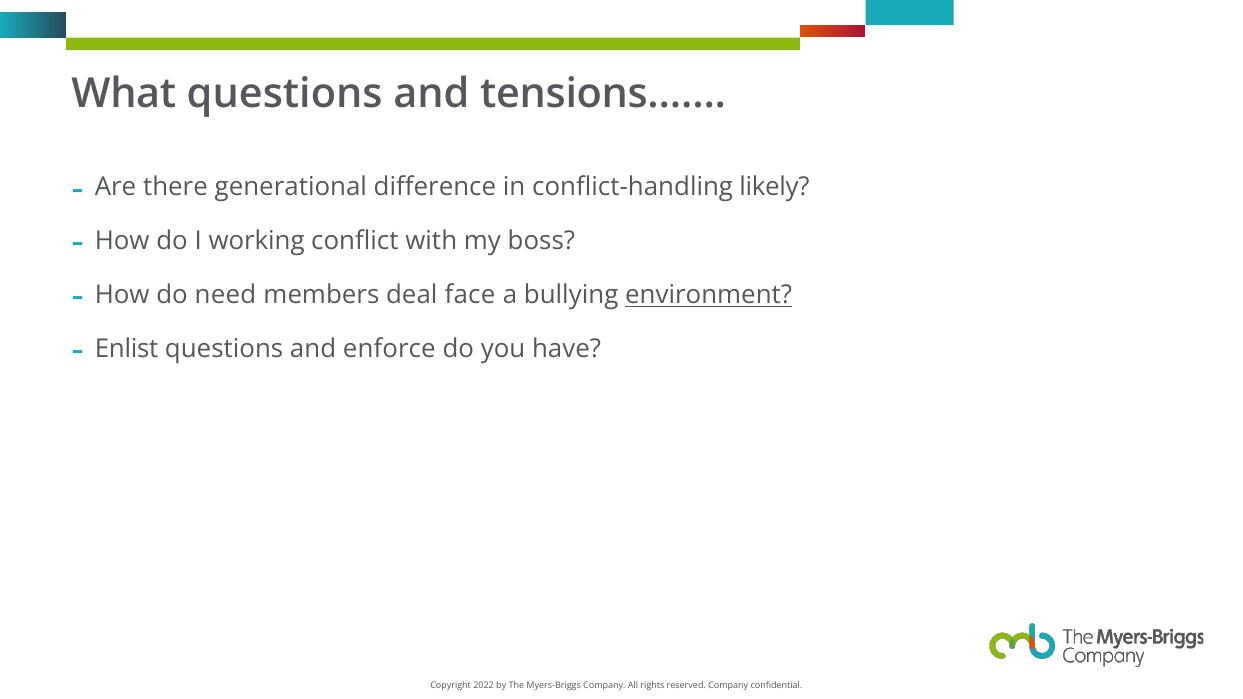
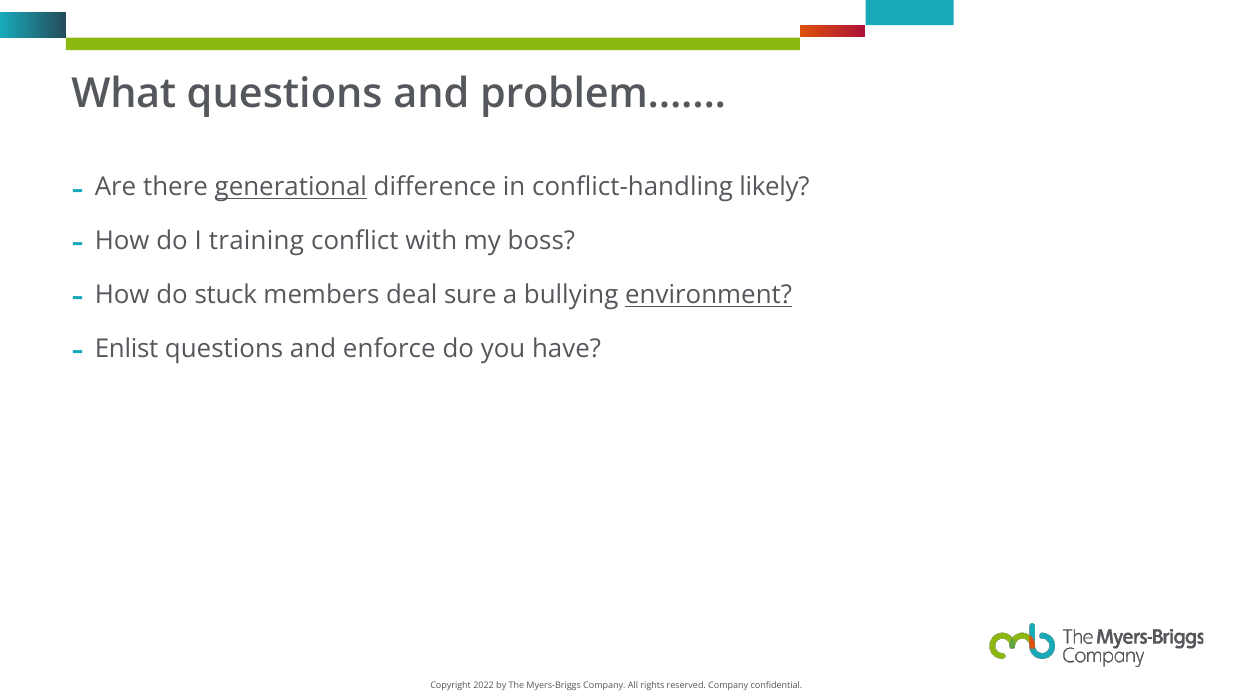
tensions……: tensions…… -> problem…… (603, 94)
generational underline: none -> present (291, 187)
working: working -> training (256, 241)
need: need -> stuck (226, 295)
face: face -> sure (470, 295)
